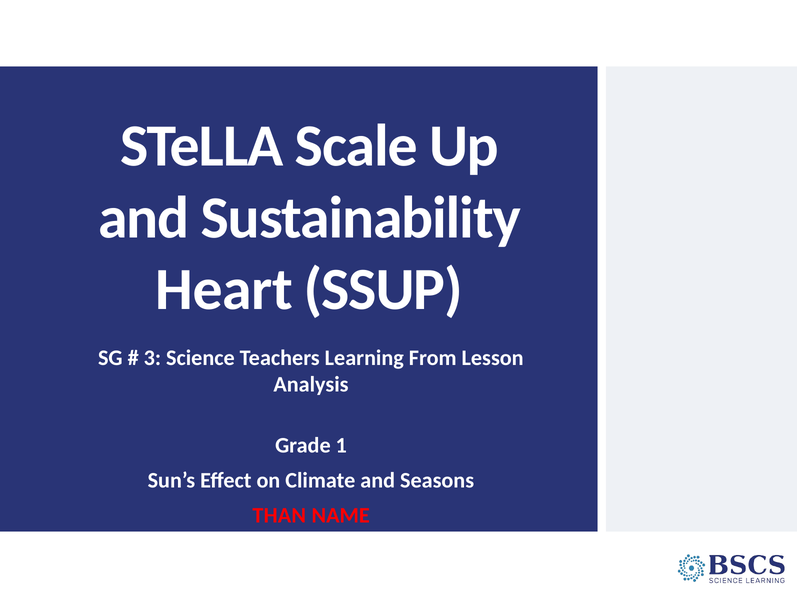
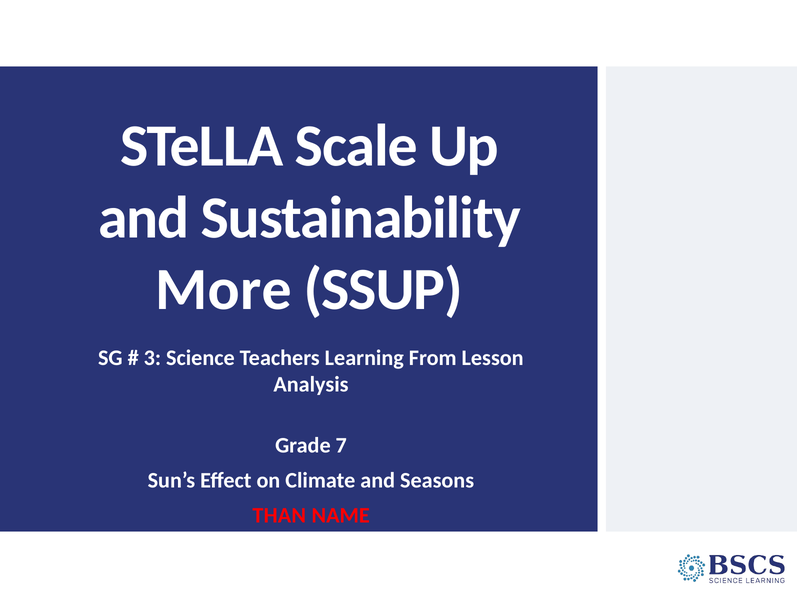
Heart: Heart -> More (224, 289)
1: 1 -> 7 (341, 445)
